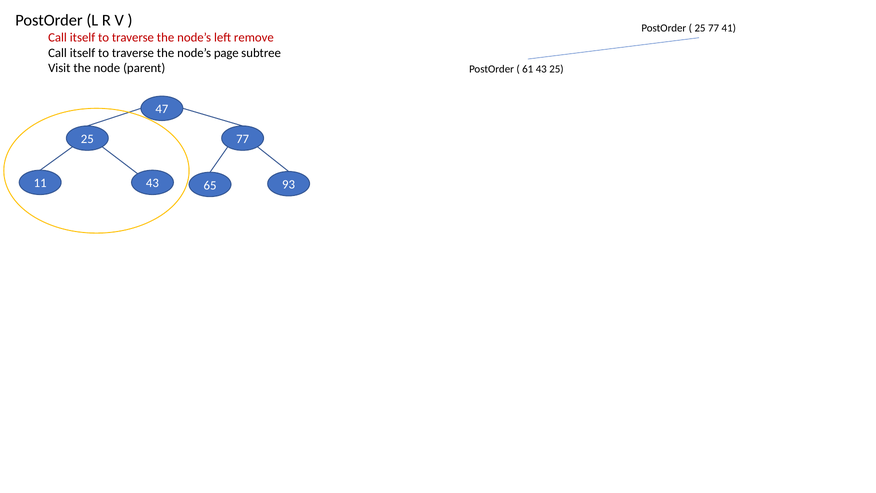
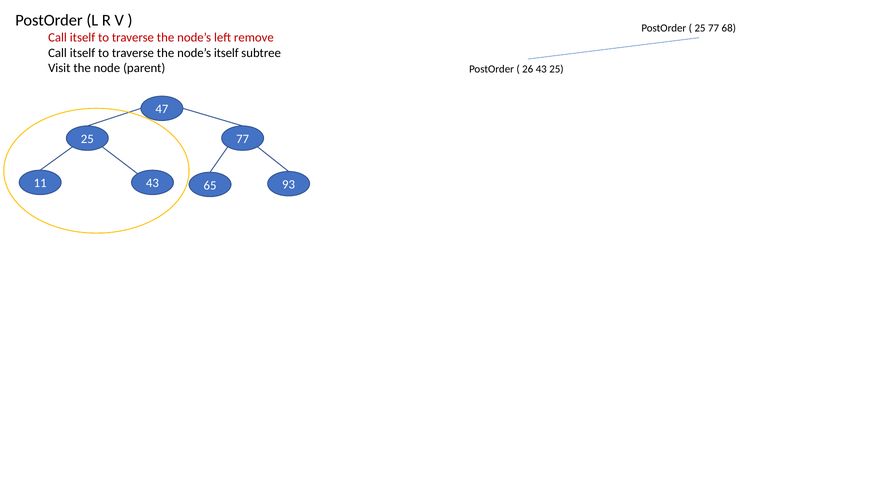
41: 41 -> 68 (729, 28)
node’s page: page -> itself (226, 53)
61: 61 -> 26 (528, 69)
